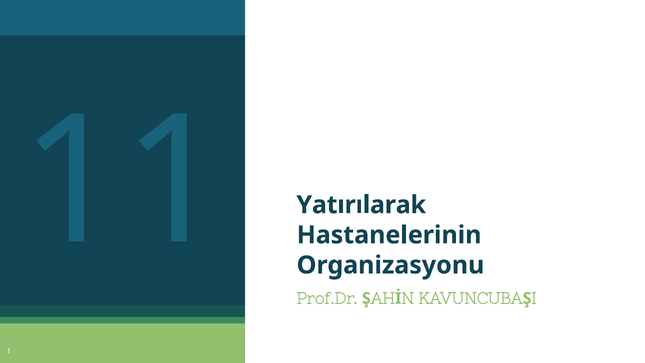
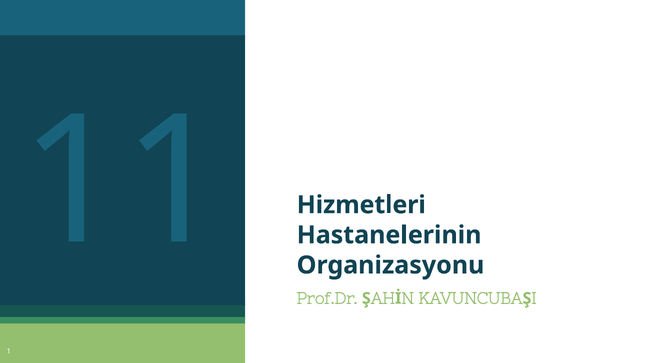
Yatırılarak: Yatırılarak -> Hizmetleri (361, 205)
